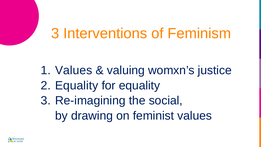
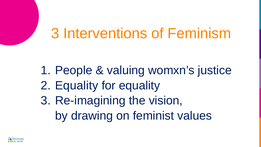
Values: Values -> People (74, 70)
social: social -> vision (166, 101)
